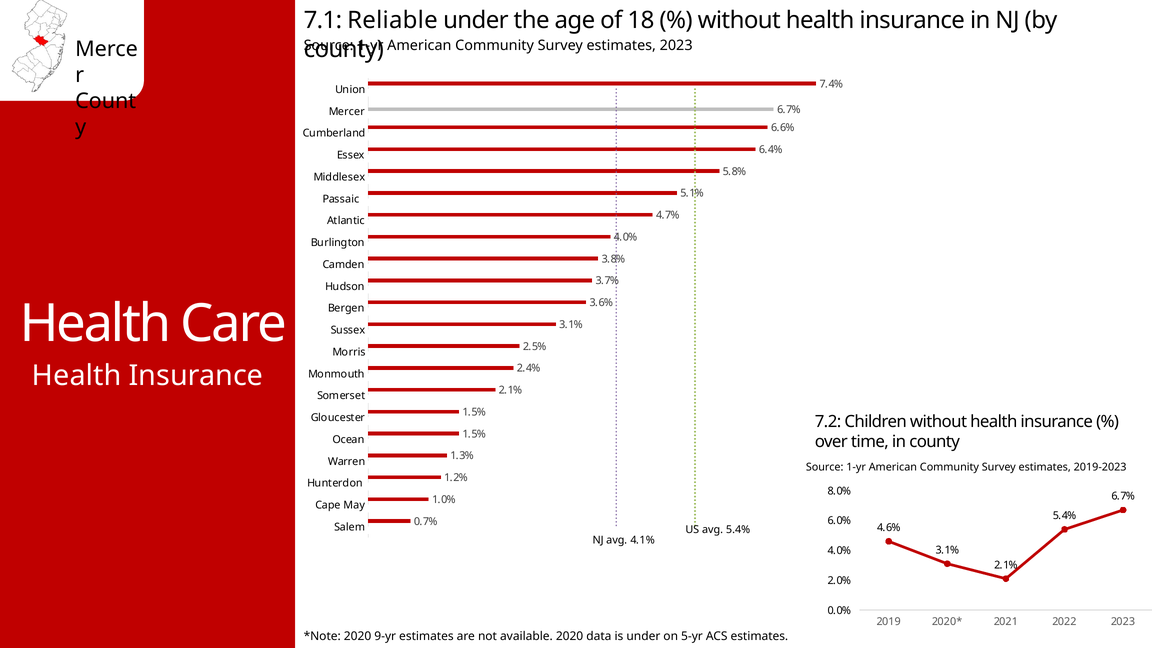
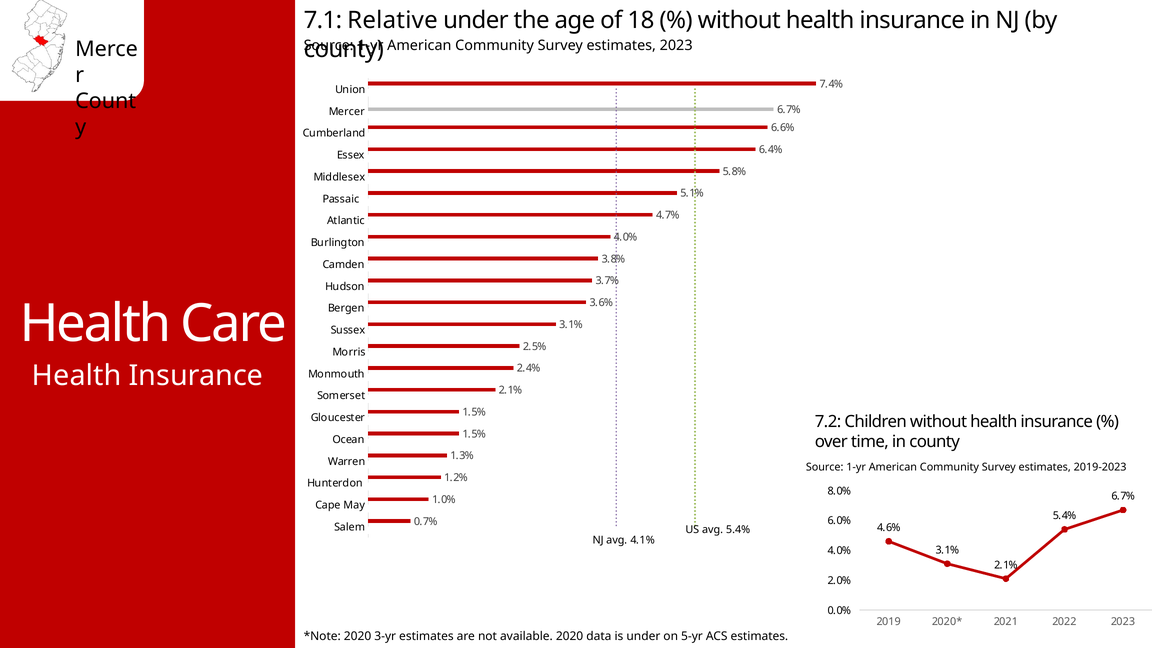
Reliable: Reliable -> Relative (392, 20)
9-yr: 9-yr -> 3-yr (385, 636)
